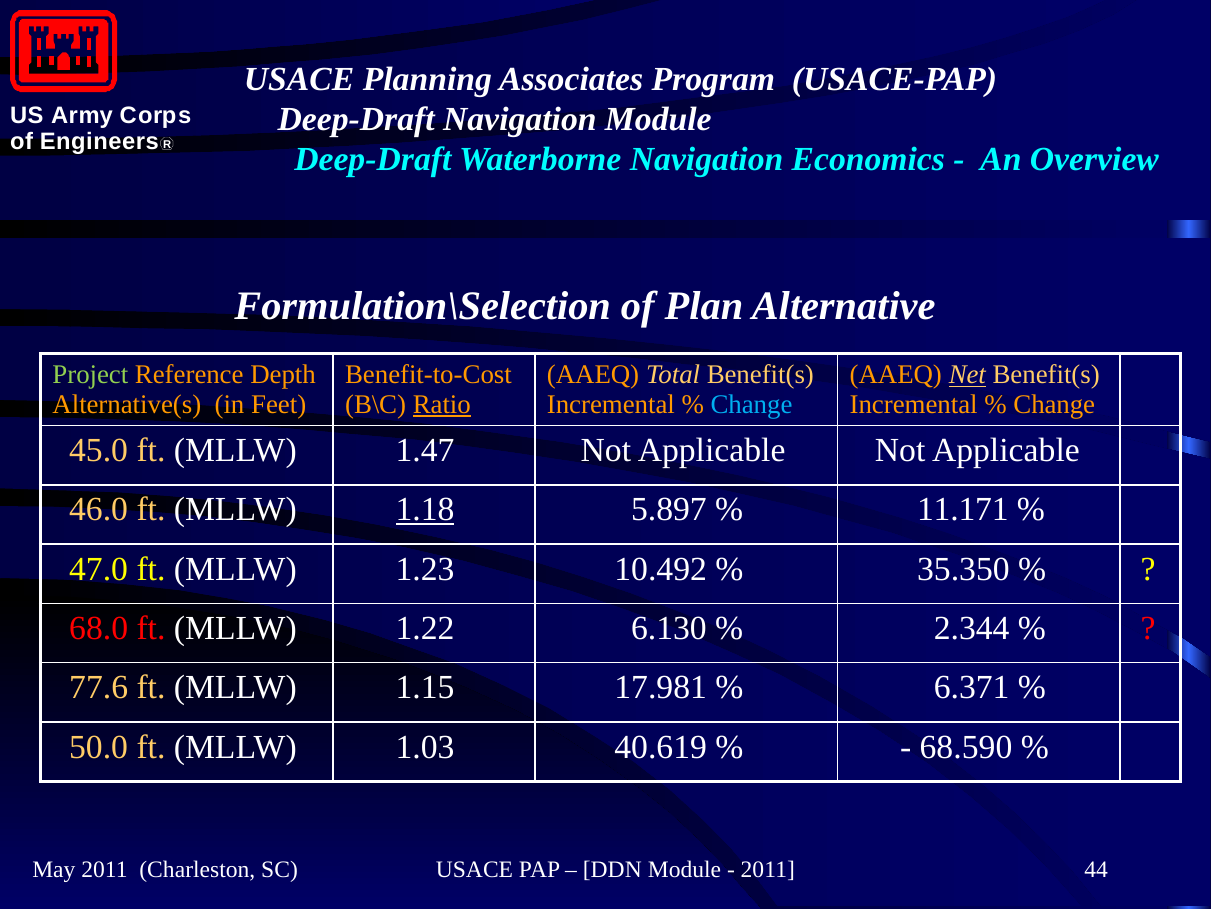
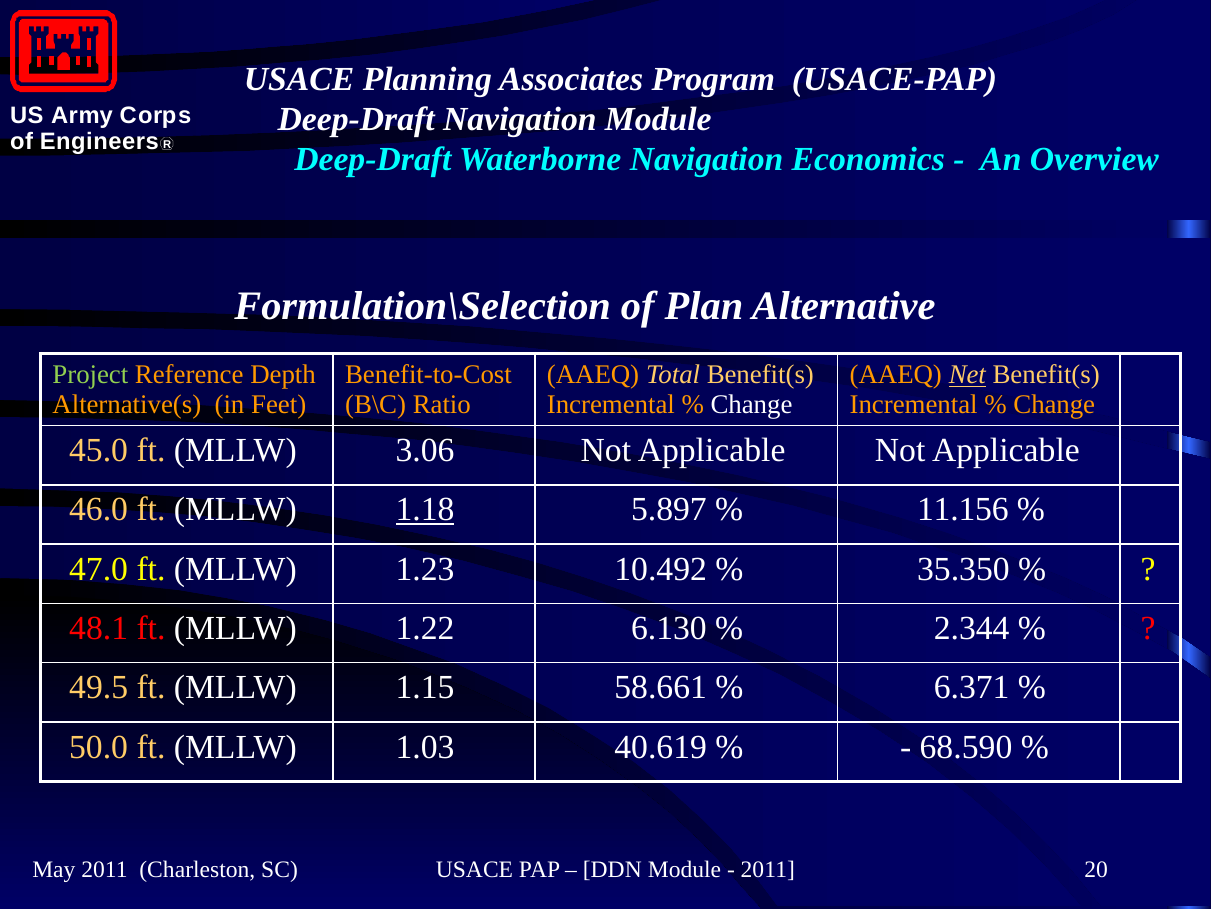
Ratio underline: present -> none (442, 404)
Change colour: light blue -> white (752, 404)
1.47: 1.47 -> 3.06 (425, 450)
11.171: 11.171 -> 11.156 (963, 509)
68.0: 68.0 -> 48.1 (99, 628)
77.6: 77.6 -> 49.5 (99, 687)
17.981: 17.981 -> 58.661 (661, 687)
44: 44 -> 20 (1096, 869)
